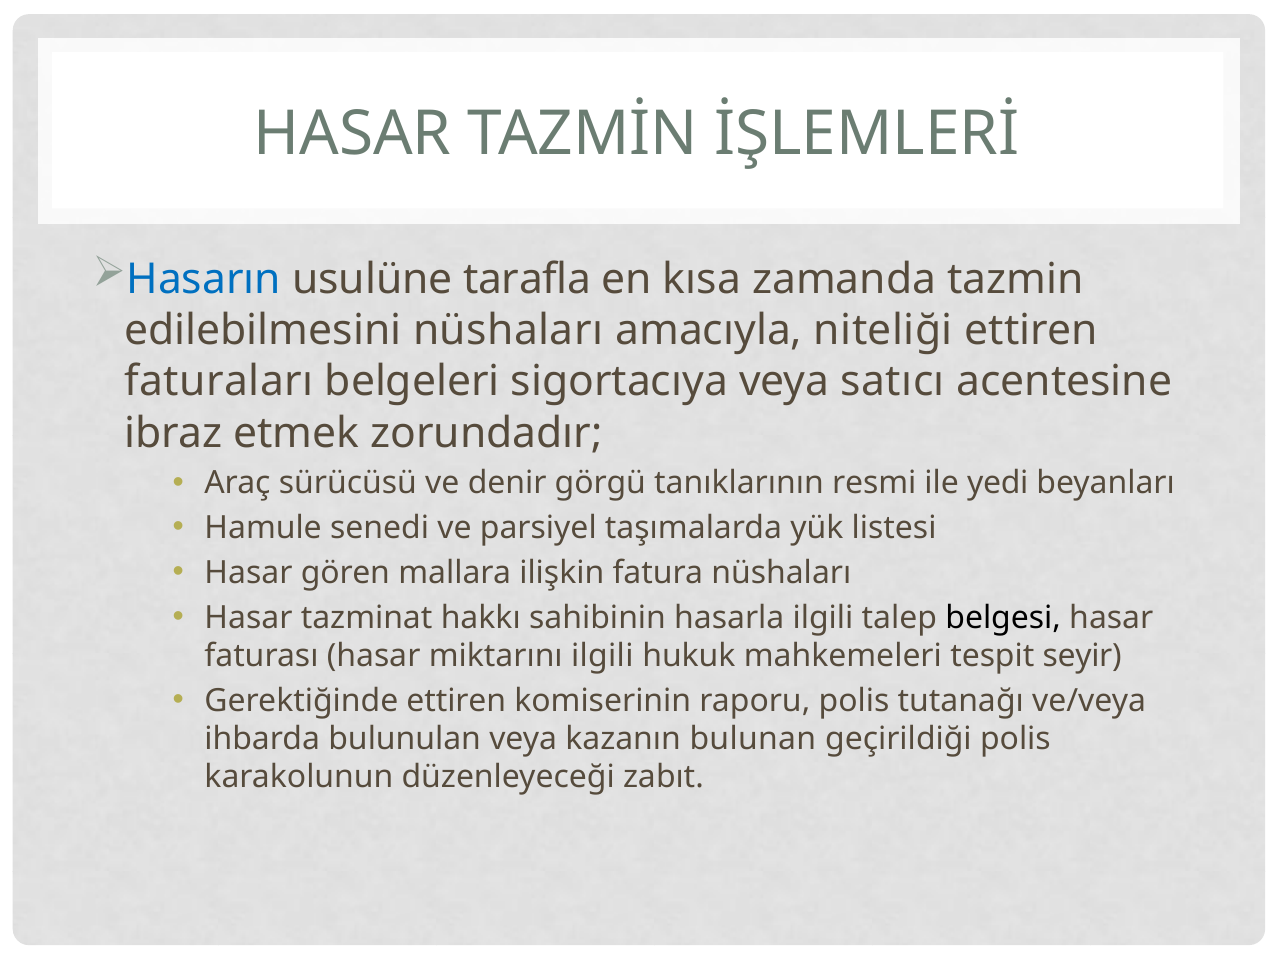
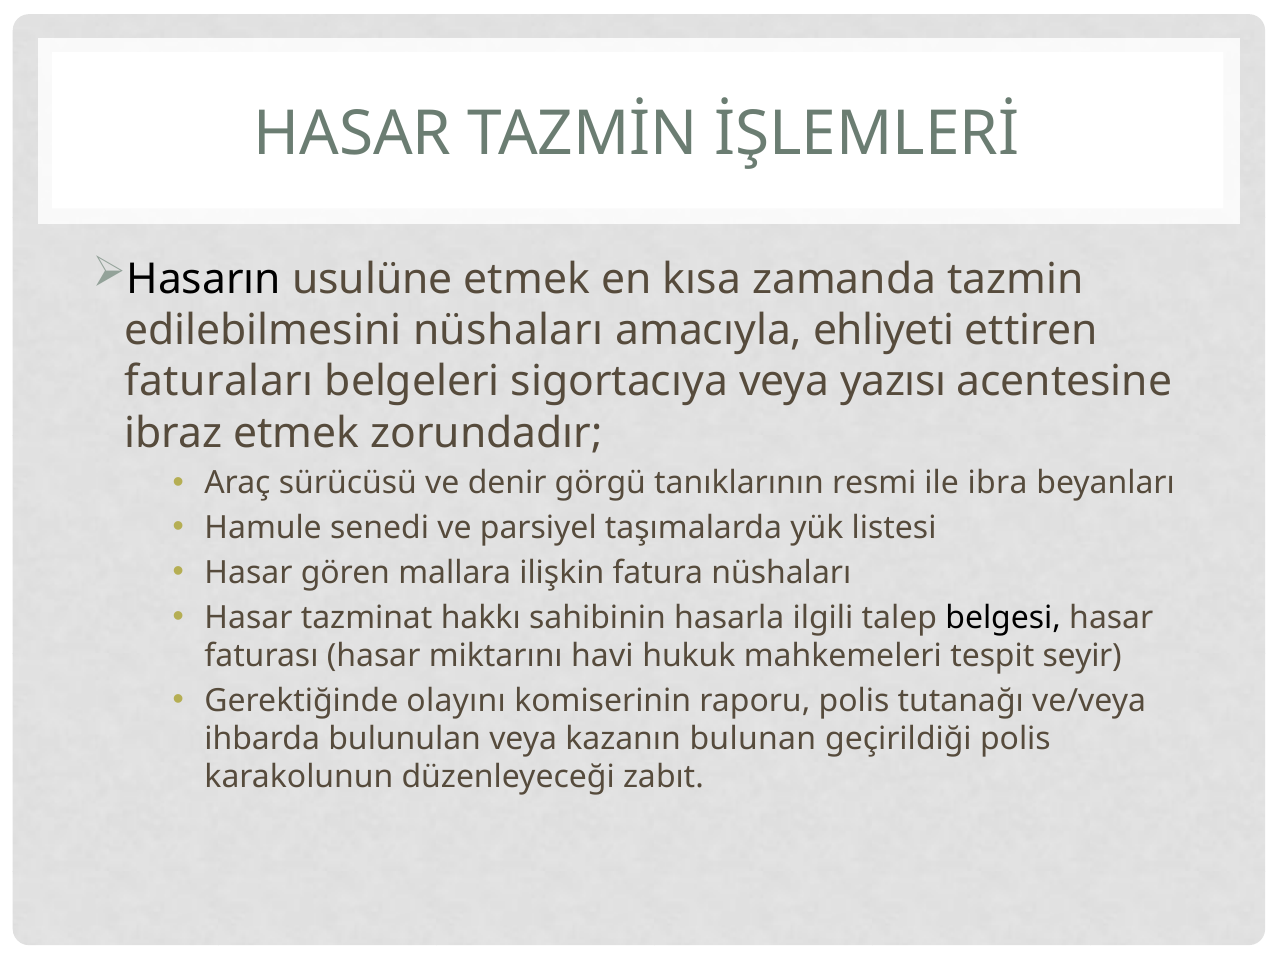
Hasarın colour: blue -> black (204, 280)
usulüne tarafla: tarafla -> etmek (527, 280)
niteliği: niteliği -> ehliyeti (884, 331)
satıcı: satıcı -> yazısı (893, 382)
yedi: yedi -> ibra (997, 484)
miktarını ilgili: ilgili -> havi (602, 656)
Gerektiğinde ettiren: ettiren -> olayını (456, 701)
